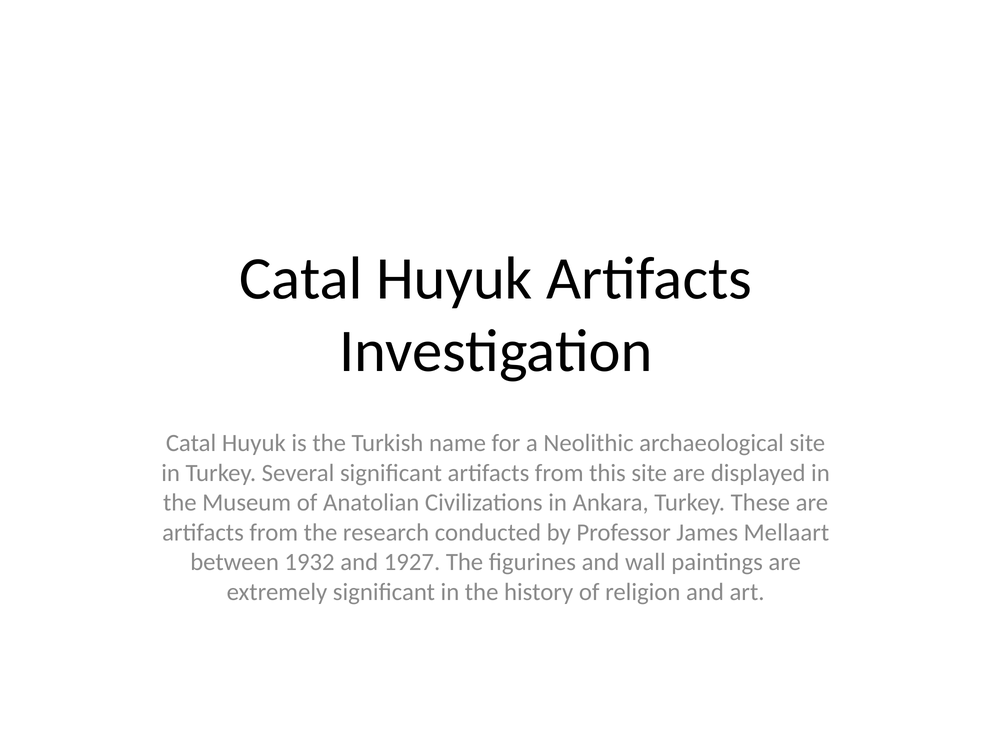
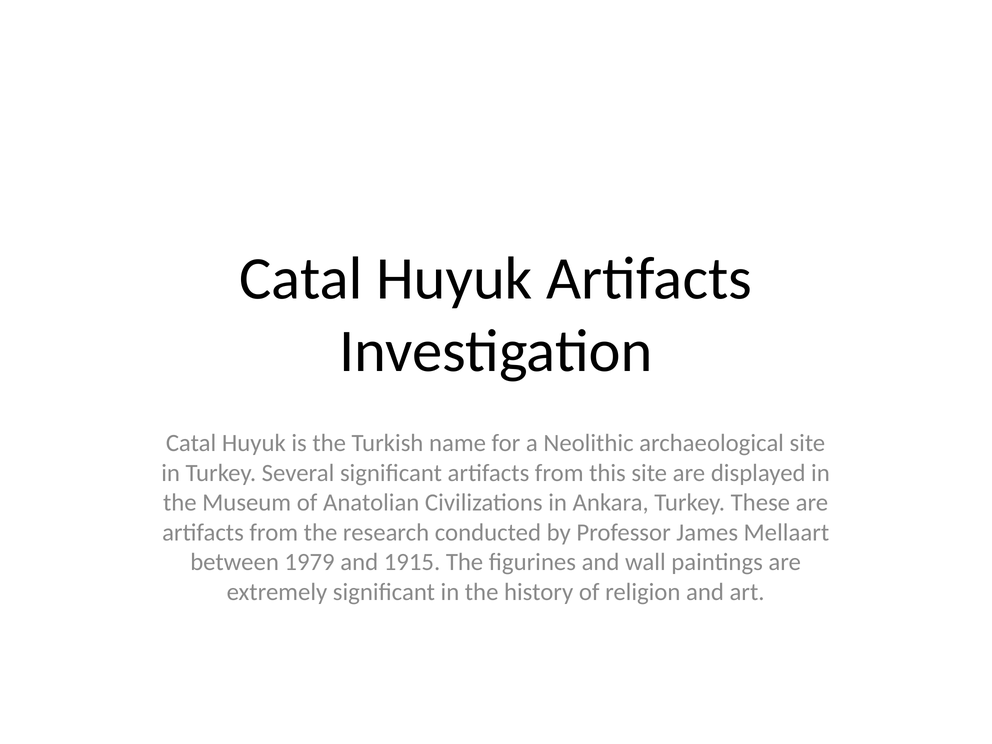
1932: 1932 -> 1979 (310, 562)
1927: 1927 -> 1915 (412, 562)
